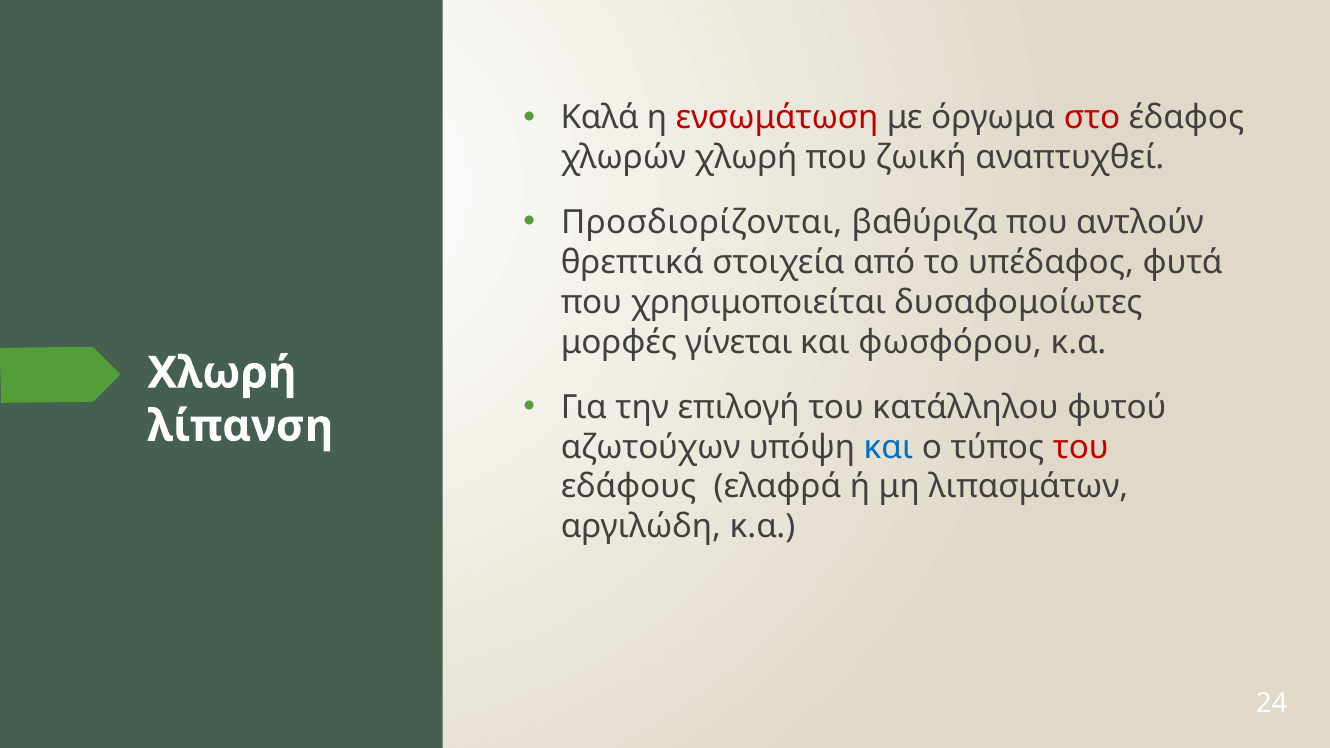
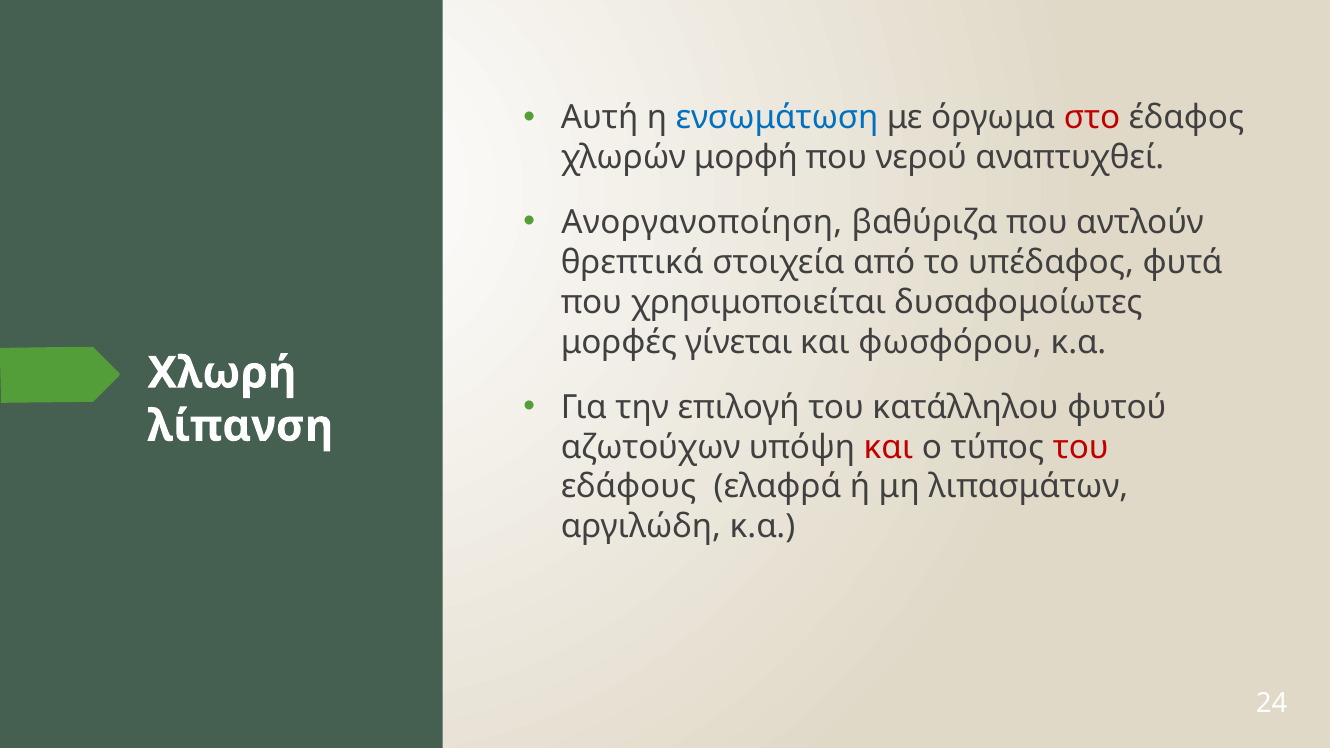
Καλά: Καλά -> Αυτή (600, 118)
ενσωμάτωση colour: red -> blue (777, 118)
χλωρών χλωρή: χλωρή -> μορφή (746, 158)
ζωική: ζωική -> νερού (921, 158)
Προσδιορίζονται: Προσδιορίζονται -> Ανοργανοποίηση (702, 223)
και colour: blue -> red (888, 447)
